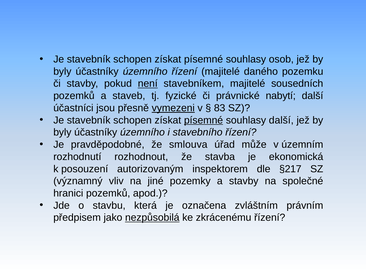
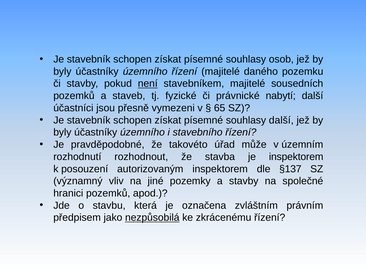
vymezeni underline: present -> none (173, 108)
83: 83 -> 65 (220, 108)
písemné underline: present -> none (204, 120)
smlouva: smlouva -> takovéto (188, 145)
je ekonomická: ekonomická -> inspektorem (296, 157)
§217: §217 -> §137 (290, 169)
